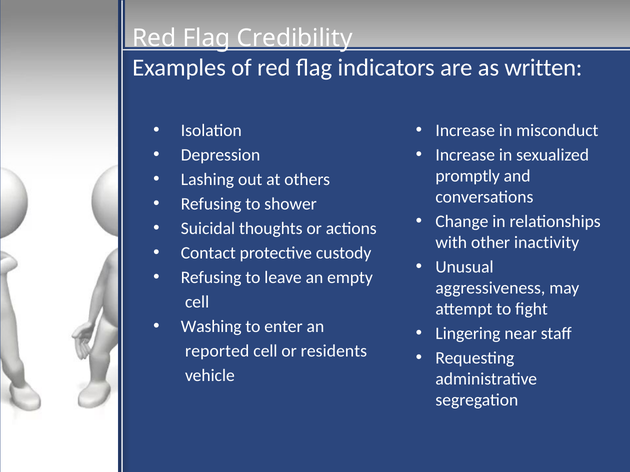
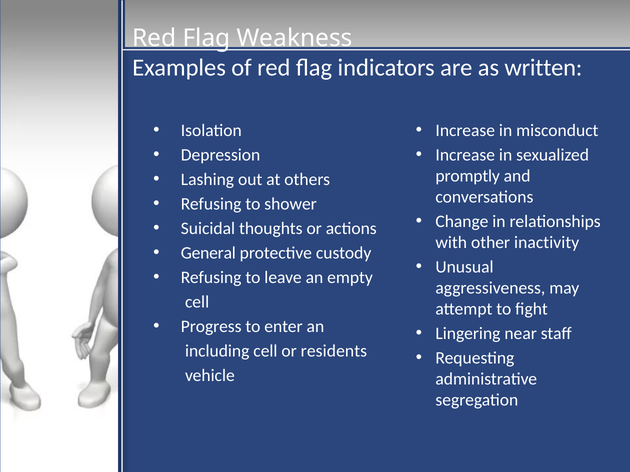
Credibility: Credibility -> Weakness (295, 38)
Contact: Contact -> General (208, 253)
Washing: Washing -> Progress (211, 327)
reported: reported -> including (217, 351)
